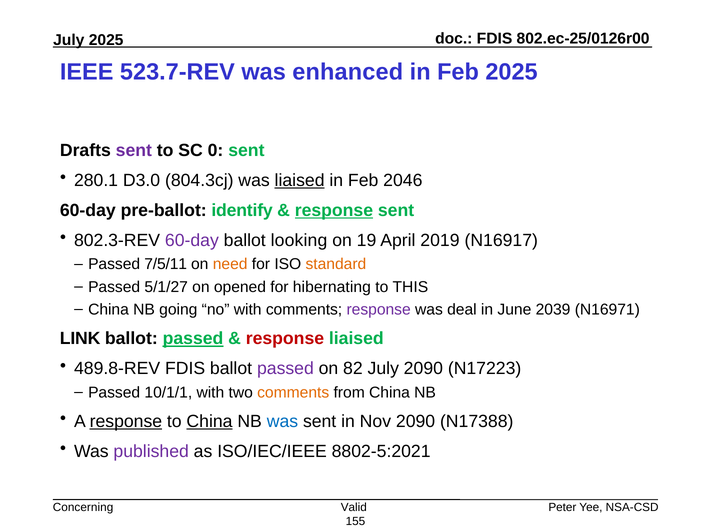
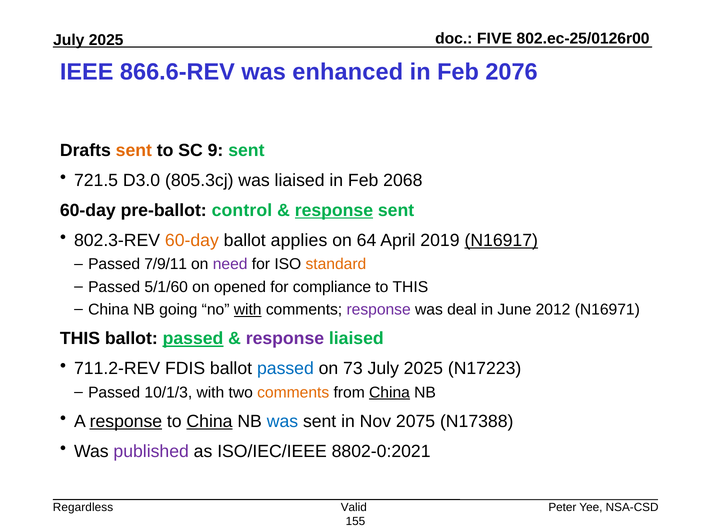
FDIS: FDIS -> FIVE (494, 39)
523.7-REV: 523.7-REV -> 866.6-REV (177, 72)
Feb 2025: 2025 -> 2076 (512, 72)
sent colour: purple -> orange (134, 150)
0: 0 -> 9 (215, 150)
280.1: 280.1 -> 721.5 (96, 180)
804.3cj: 804.3cj -> 805.3cj (199, 180)
liaised underline: present -> none (300, 180)
2046: 2046 -> 2068 (403, 180)
identify: identify -> control (242, 210)
60-day colour: purple -> orange (192, 240)
looking: looking -> applies (299, 240)
19: 19 -> 64 (367, 240)
N16917 underline: none -> present (501, 240)
7/5/11: 7/5/11 -> 7/9/11 (166, 264)
need colour: orange -> purple (230, 264)
5/1/27: 5/1/27 -> 5/1/60 (166, 287)
hibernating: hibernating -> compliance (332, 287)
with underline: none -> present (248, 310)
2039: 2039 -> 2012 (553, 310)
LINK: LINK -> THIS (80, 338)
response colour: red -> purple (285, 338)
489.8-REV: 489.8-REV -> 711.2-REV (117, 368)
passed colour: purple -> blue (285, 368)
82: 82 -> 73 (353, 368)
2090: 2090 -> 2025 (423, 368)
10/1/1: 10/1/1 -> 10/1/3 (168, 392)
China underline: none -> present (389, 392)
Nov 2090: 2090 -> 2075 (416, 421)
8802-5:2021: 8802-5:2021 -> 8802-0:2021 (381, 451)
Concerning: Concerning -> Regardless (83, 507)
